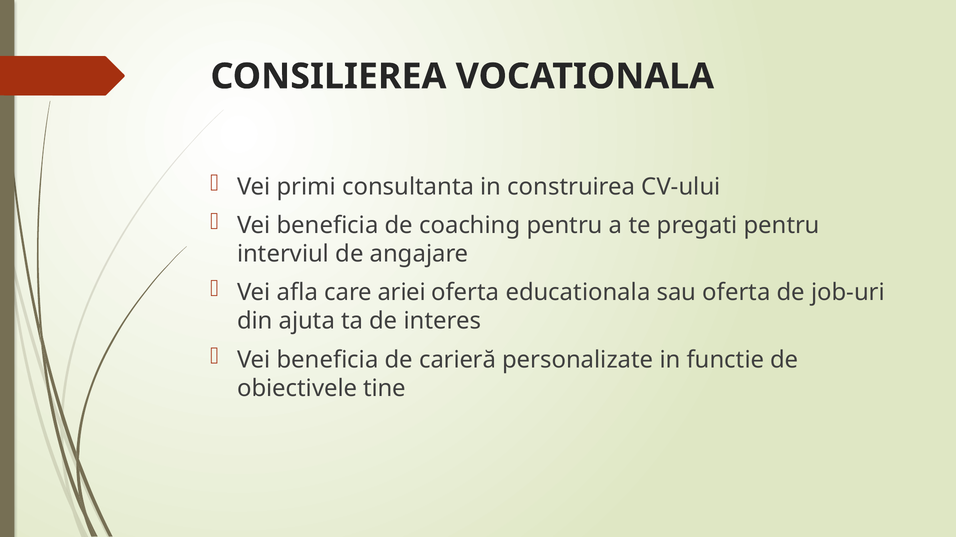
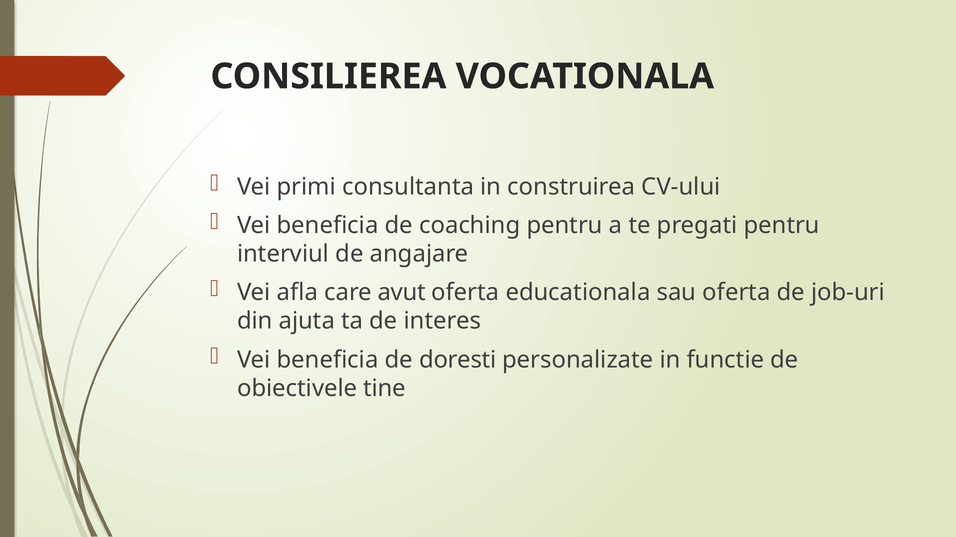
ariei: ariei -> avut (402, 293)
carieră: carieră -> doresti (458, 360)
